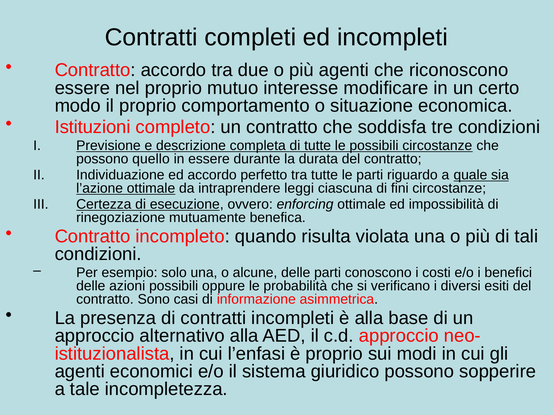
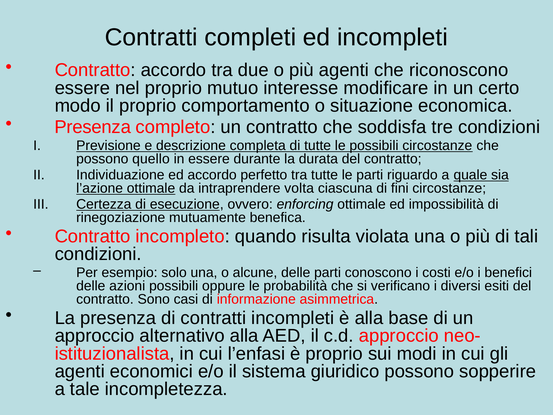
Istituzioni: Istituzioni -> Presenza (93, 127)
leggi: leggi -> volta (299, 188)
